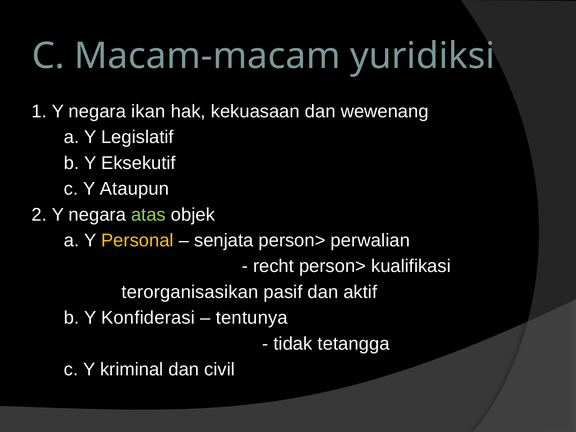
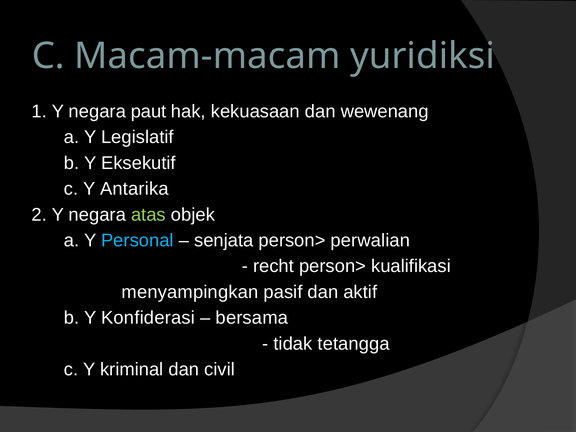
ikan: ikan -> paut (149, 111)
Ataupun: Ataupun -> Antarika (134, 189)
Personal colour: yellow -> light blue (137, 240)
terorganisasikan: terorganisasikan -> menyampingkan (190, 292)
tentunya: tentunya -> bersama (252, 318)
